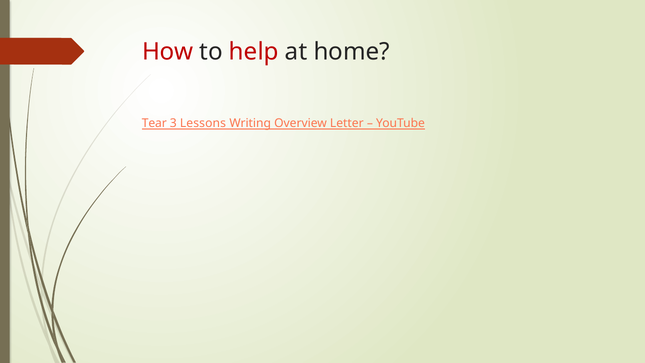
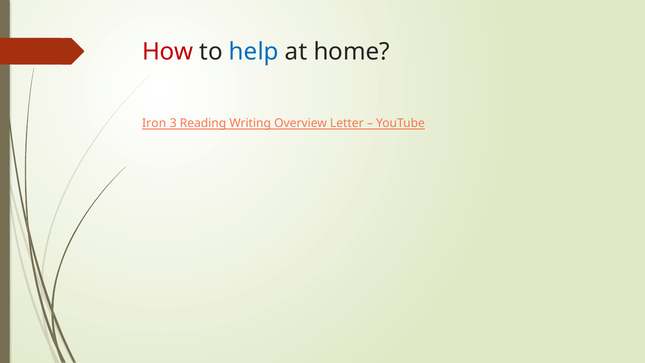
help colour: red -> blue (254, 52)
Tear: Tear -> Iron (154, 123)
Lessons: Lessons -> Reading (203, 123)
